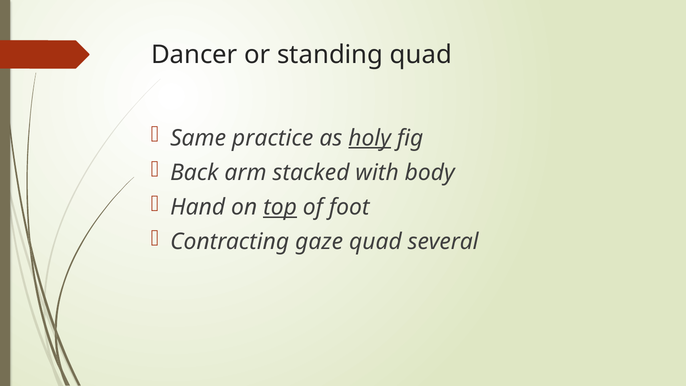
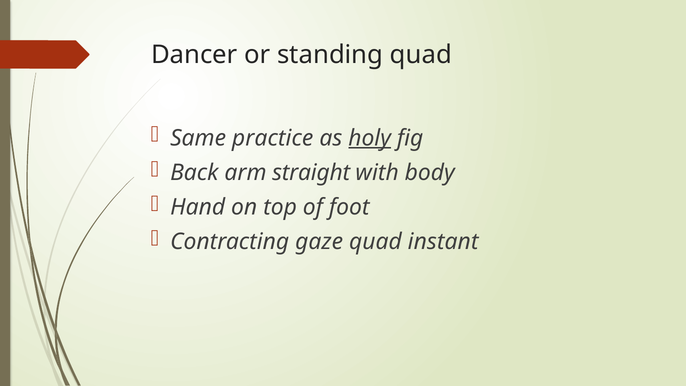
stacked: stacked -> straight (311, 173)
top underline: present -> none (280, 207)
several: several -> instant (443, 242)
